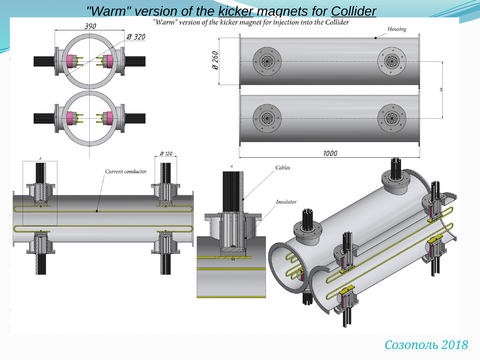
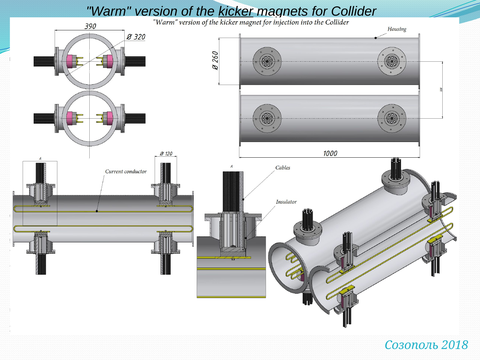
Collider underline: present -> none (354, 11)
